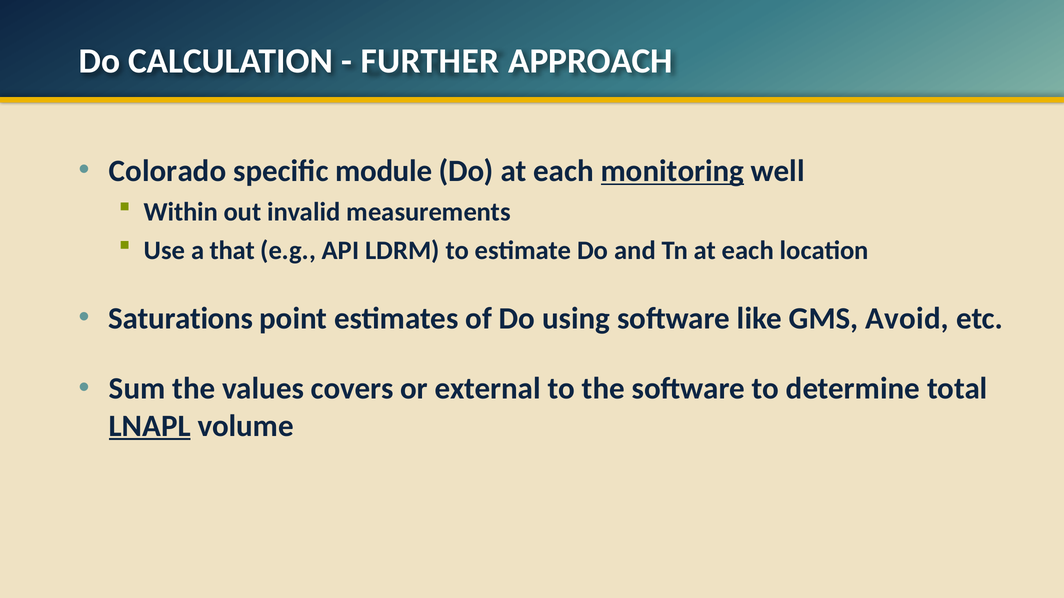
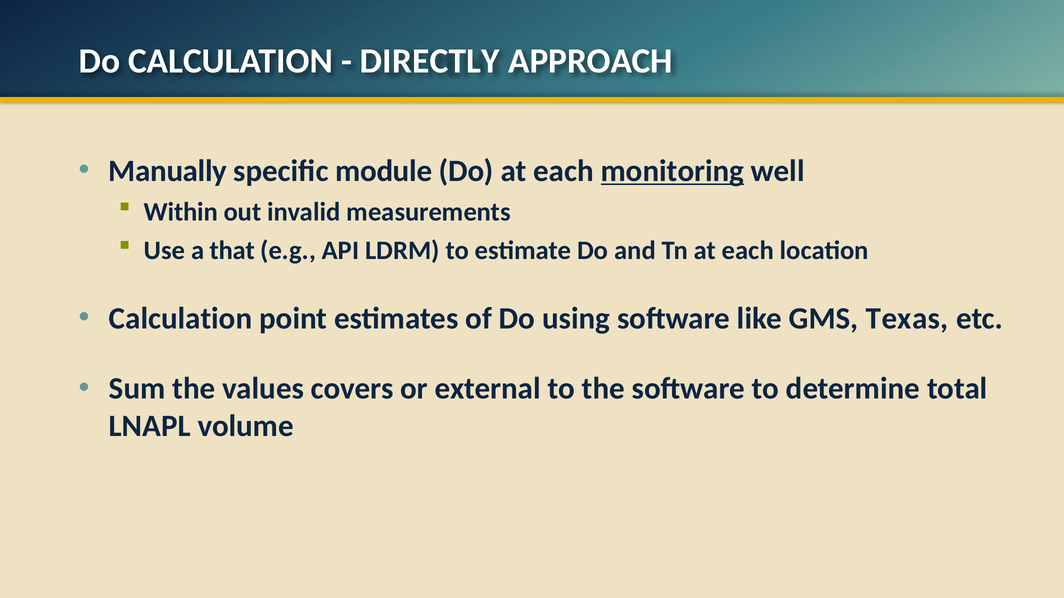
FURTHER: FURTHER -> DIRECTLY (430, 61)
Colorado: Colorado -> Manually (168, 171)
Saturations: Saturations -> Calculation (181, 319)
Avoid: Avoid -> Texas (907, 319)
LNAPL underline: present -> none (150, 426)
